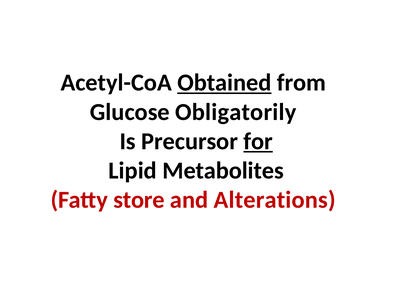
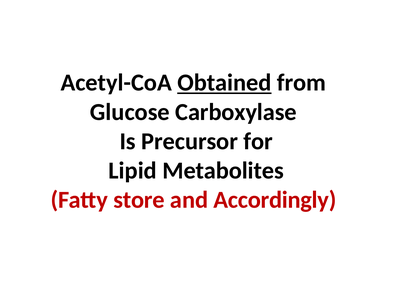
Obligatorily: Obligatorily -> Carboxylase (236, 112)
for underline: present -> none (258, 141)
Alterations: Alterations -> Accordingly (275, 200)
